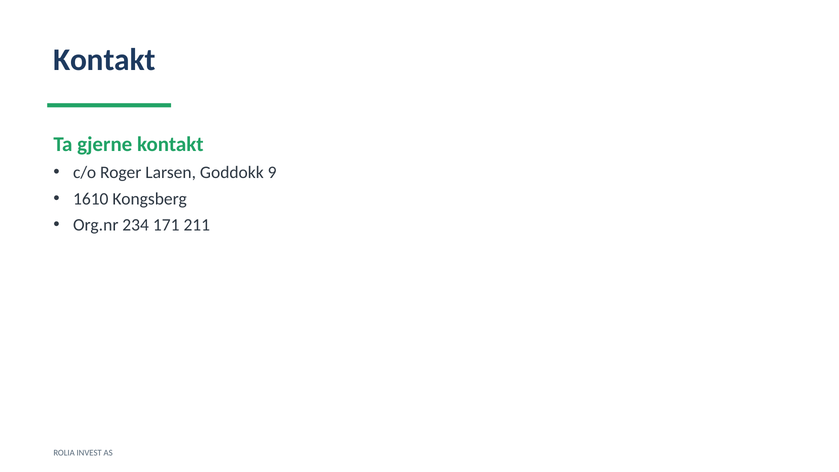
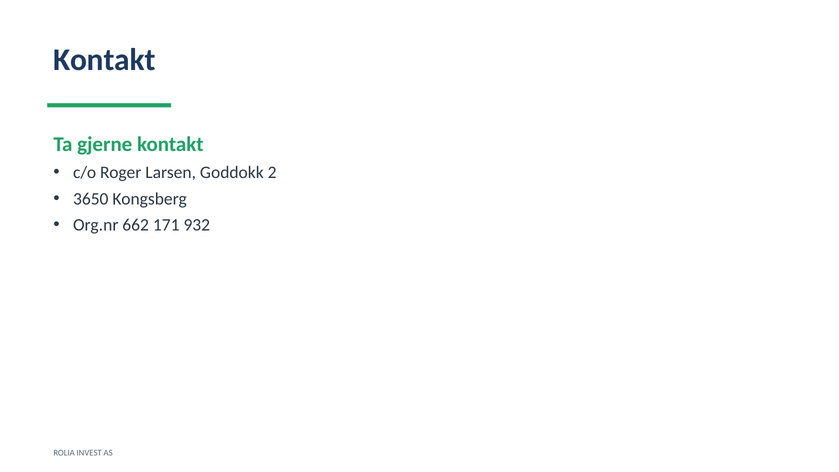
9: 9 -> 2 (272, 173)
1610: 1610 -> 3650 (91, 199)
234: 234 -> 662 (136, 225)
211: 211 -> 932 (197, 225)
